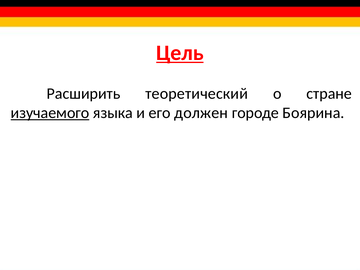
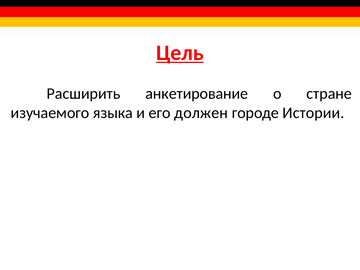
теоретический: теоретический -> анкетирование (197, 94)
изучаемого underline: present -> none (50, 113)
Боярина: Боярина -> Истории (313, 113)
